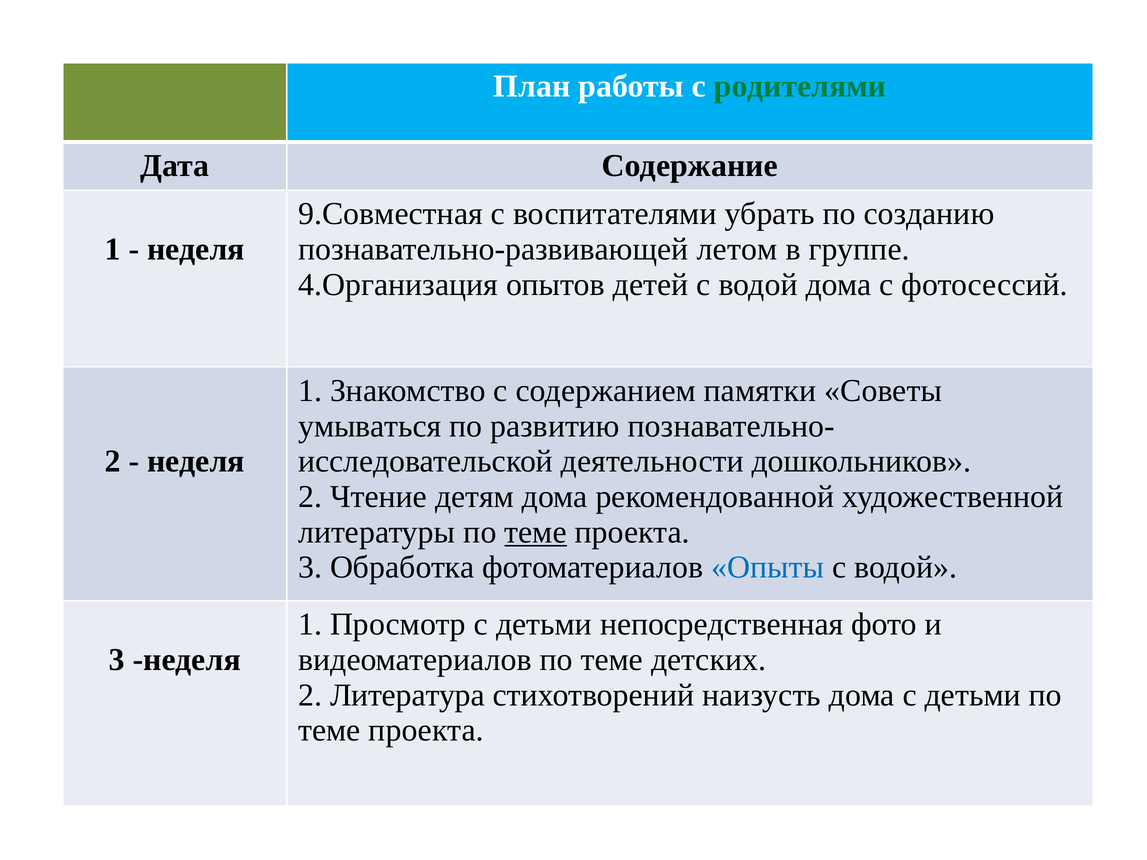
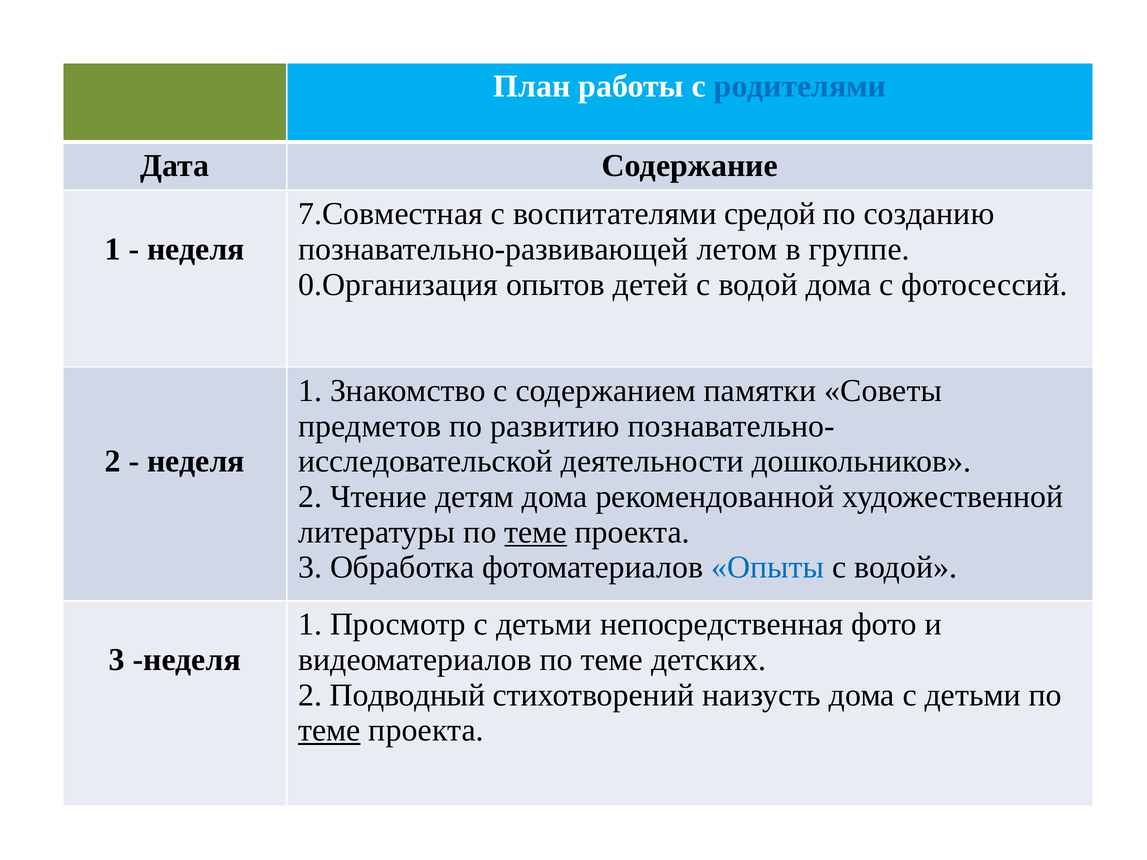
родителями colour: green -> blue (800, 86)
9.Совместная: 9.Совместная -> 7.Совместная (391, 214)
убрать: убрать -> средой (770, 214)
4.Организация: 4.Организация -> 0.Организация (398, 285)
умываться: умываться -> предметов (370, 426)
Литература: Литература -> Подводный (407, 695)
теме underline: none -> present (329, 731)
